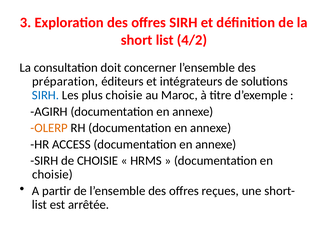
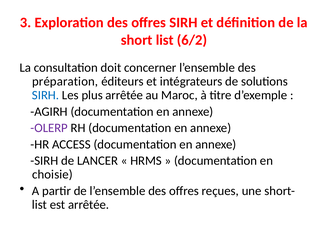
4/2: 4/2 -> 6/2 (192, 40)
plus choisie: choisie -> arrêtée (124, 95)
OLERP colour: orange -> purple (49, 128)
de CHOISIE: CHOISIE -> LANCER (97, 161)
